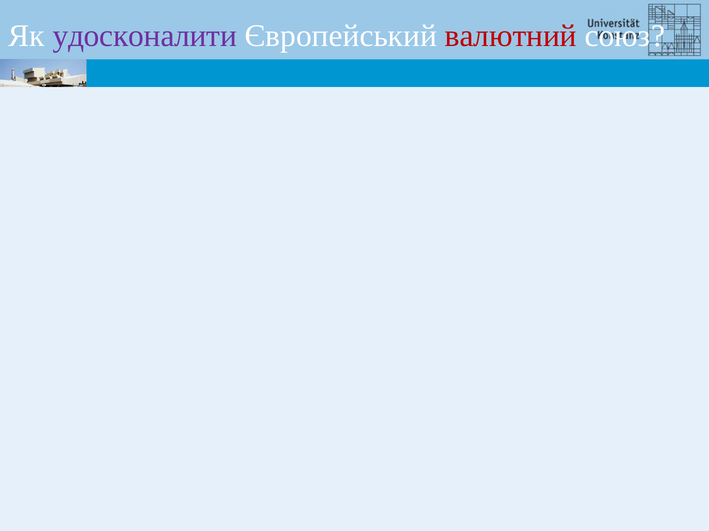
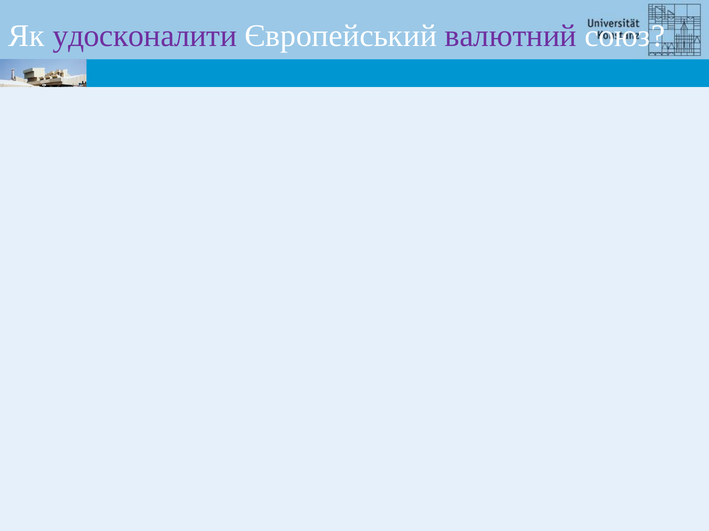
валютний colour: red -> purple (511, 36)
